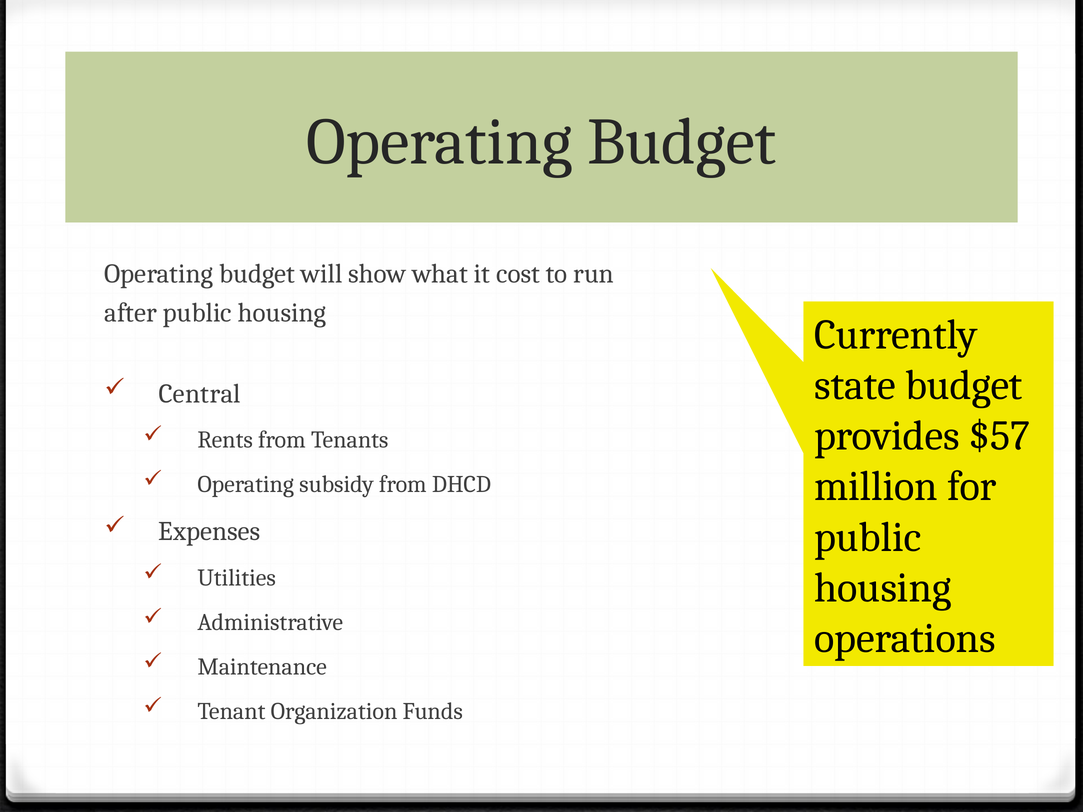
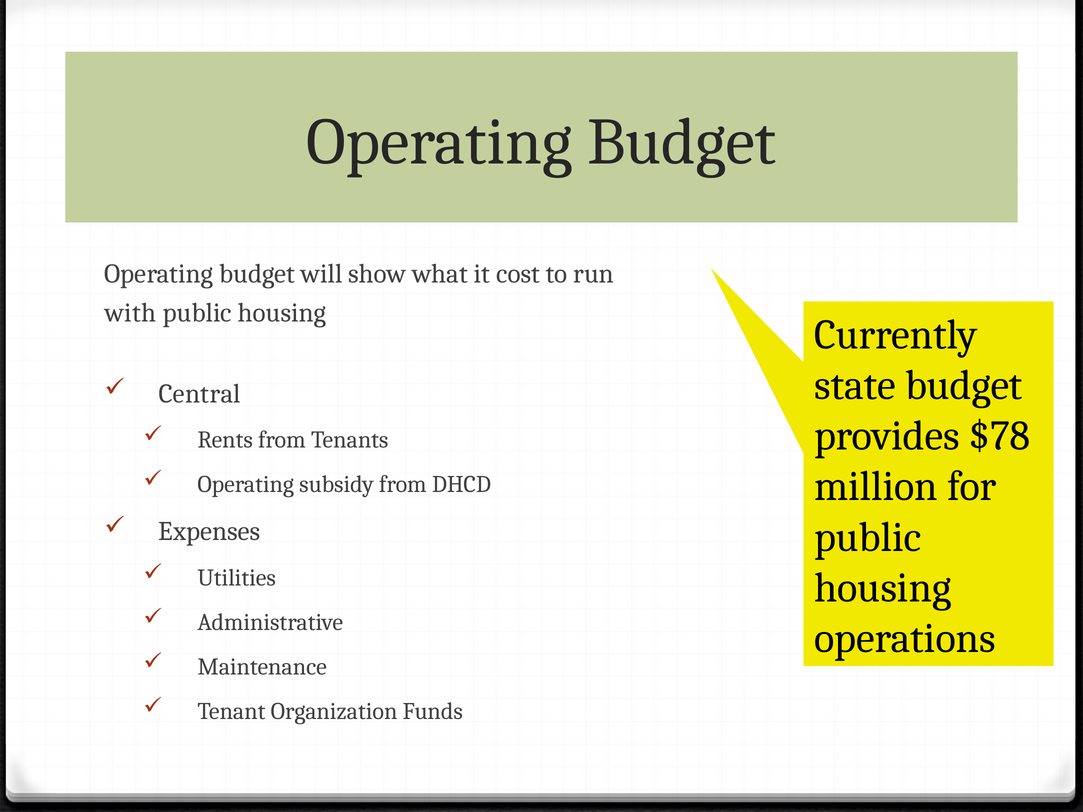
after: after -> with (130, 313)
$57: $57 -> $78 (1000, 436)
